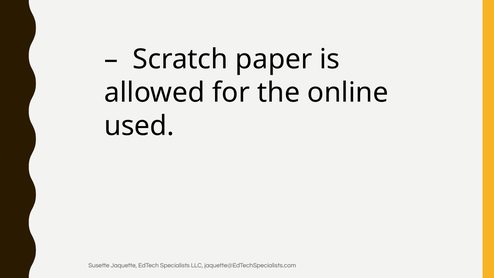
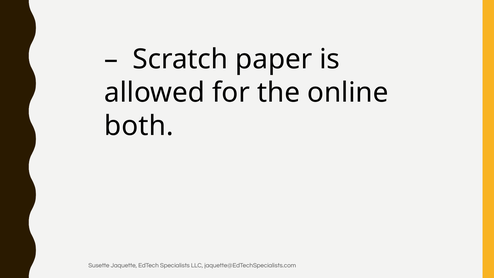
used: used -> both (139, 126)
